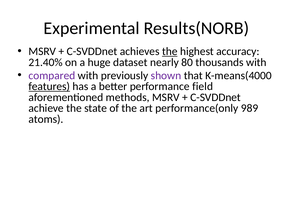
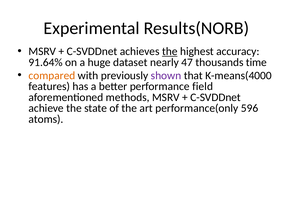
21.40%: 21.40% -> 91.64% (46, 63)
80: 80 -> 47 (187, 63)
thousands with: with -> time (256, 63)
compared colour: purple -> orange (52, 76)
features underline: present -> none (49, 87)
989: 989 -> 596 (250, 109)
